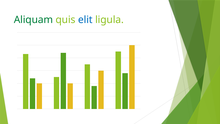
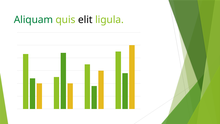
elit colour: blue -> black (85, 20)
